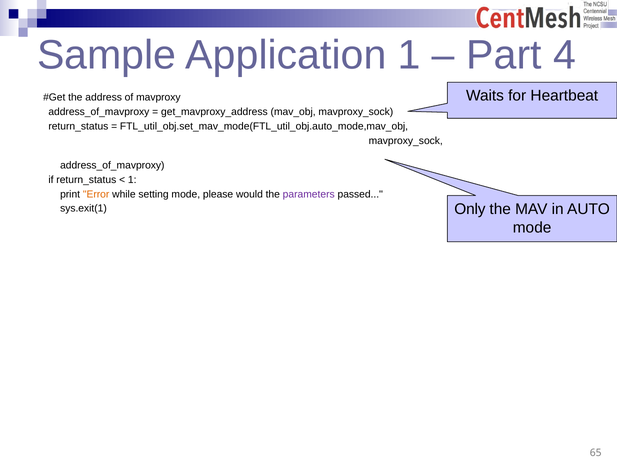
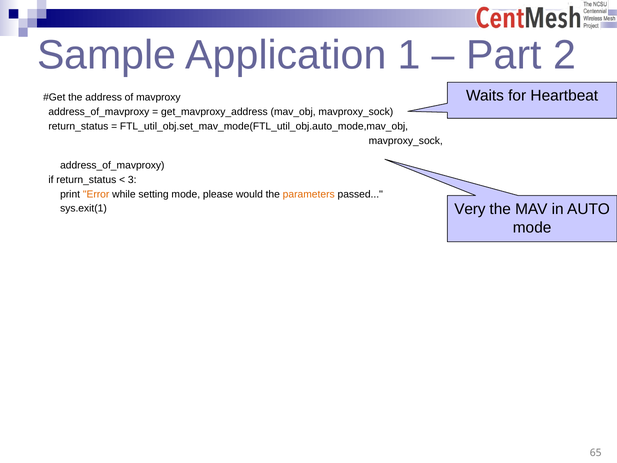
4: 4 -> 2 (564, 55)
1: 1 -> 3 (132, 180)
parameters colour: purple -> orange (309, 194)
Only: Only -> Very (470, 209)
